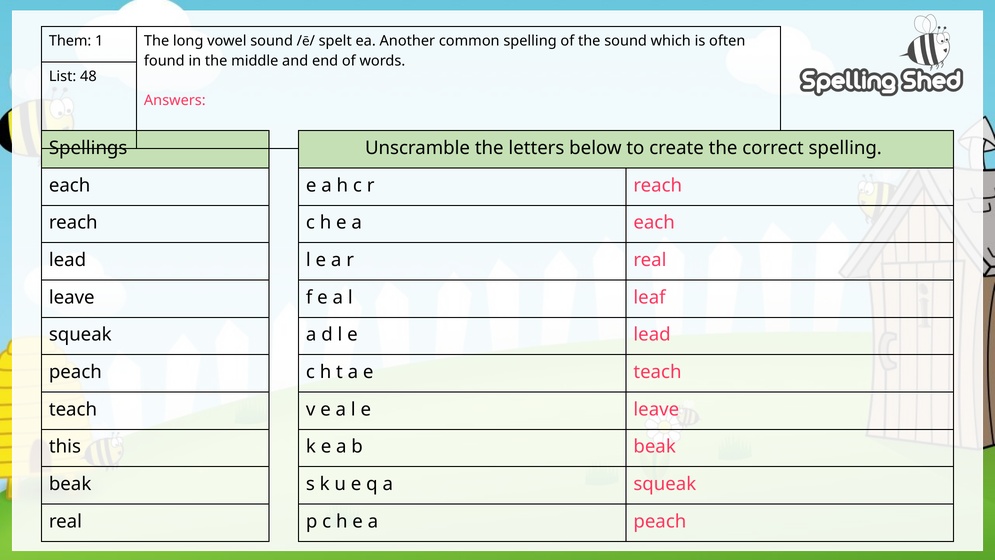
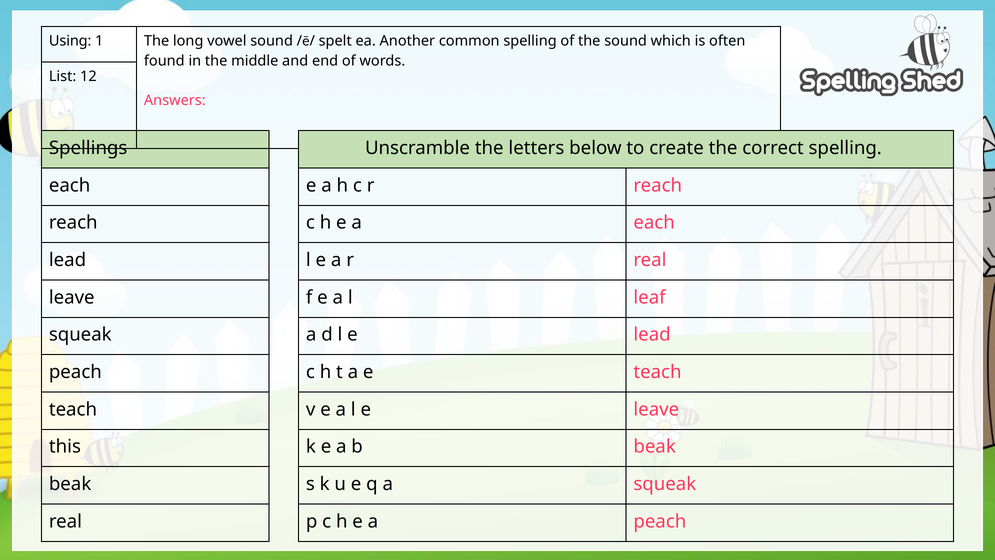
Them: Them -> Using (70, 41)
48: 48 -> 12 (88, 76)
